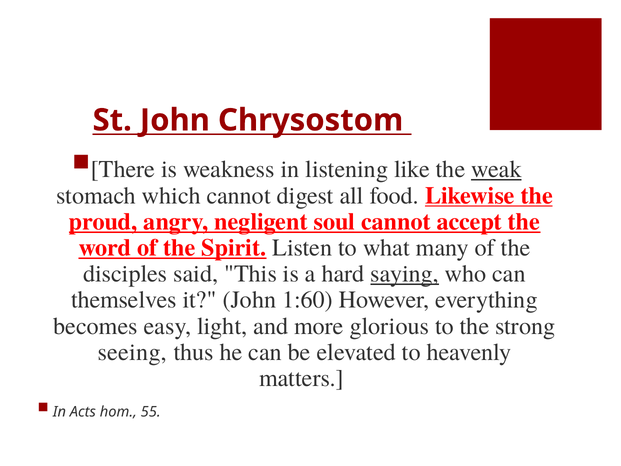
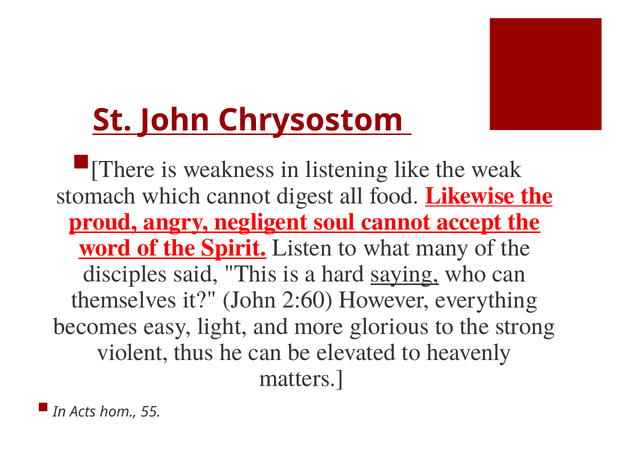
weak underline: present -> none (496, 169)
1:60: 1:60 -> 2:60 (308, 300)
seeing: seeing -> violent (133, 352)
